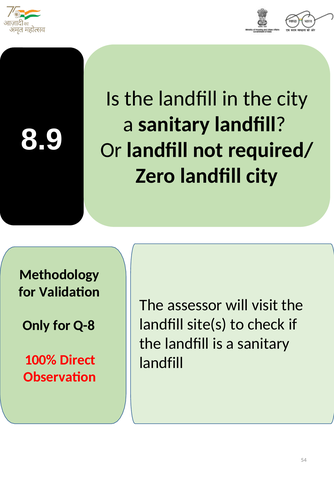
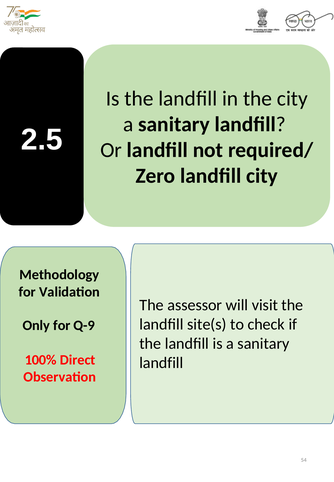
8.9: 8.9 -> 2.5 (42, 140)
Q-8: Q-8 -> Q-9 (84, 326)
